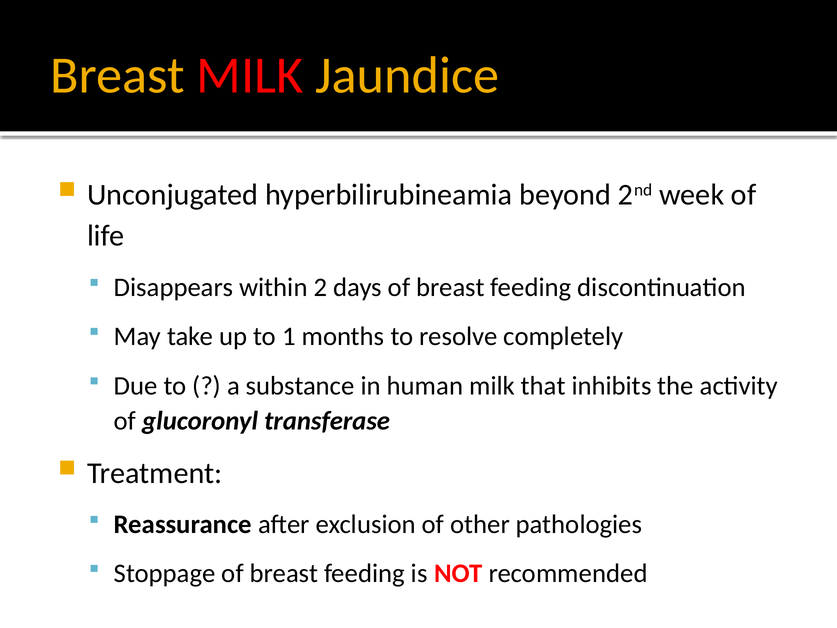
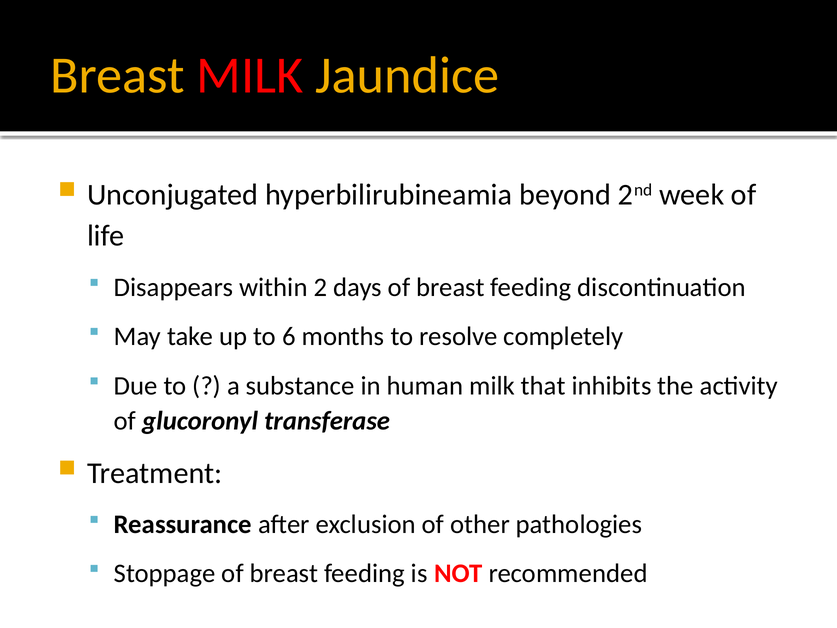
1: 1 -> 6 (289, 336)
